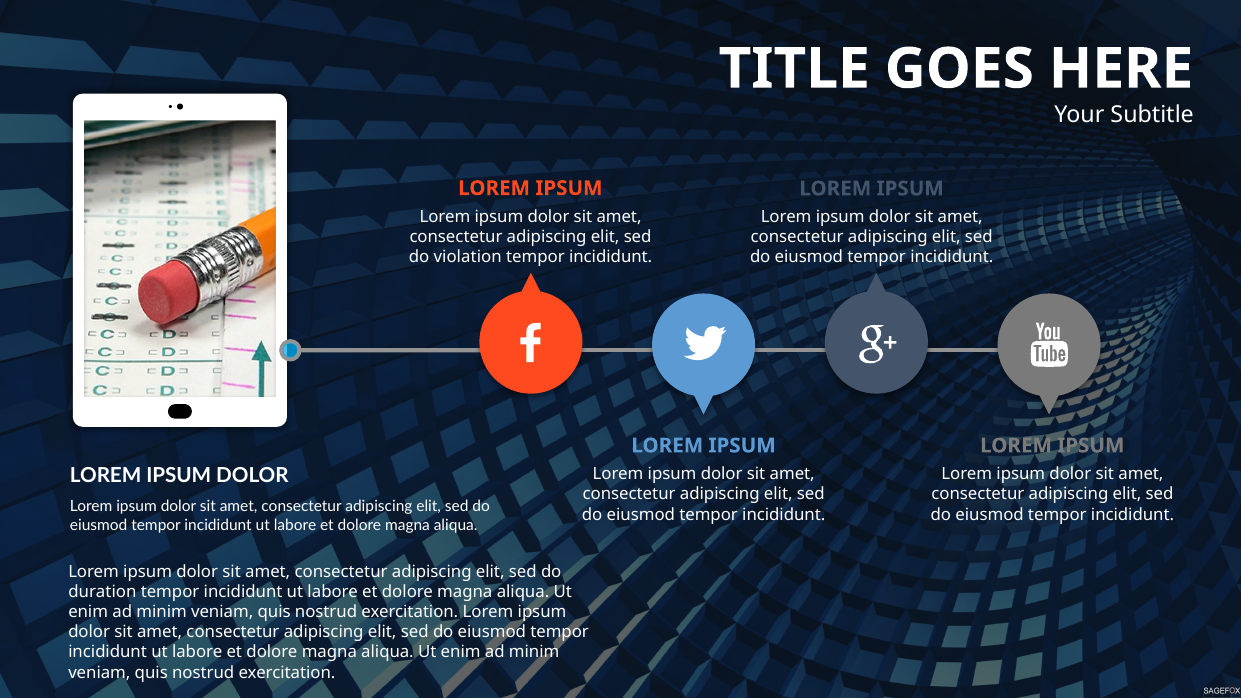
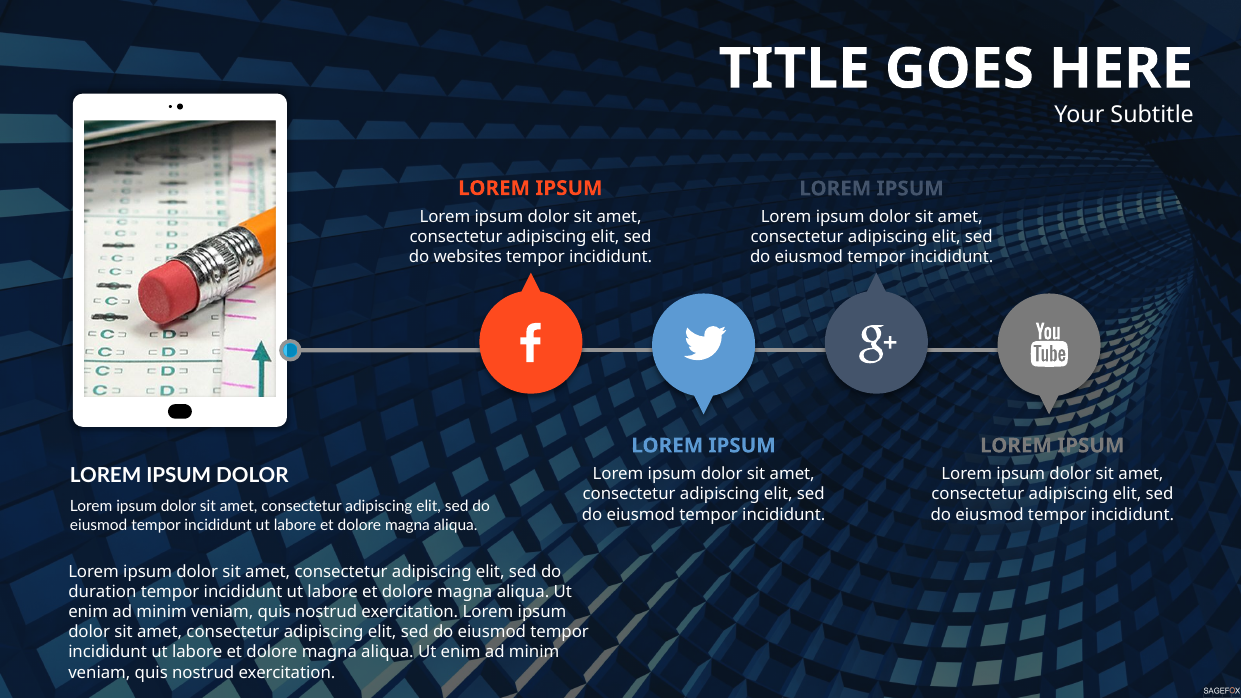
violation: violation -> websites (468, 257)
